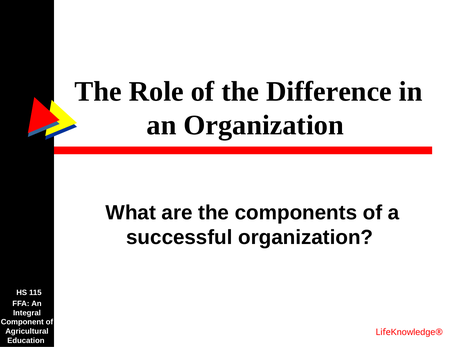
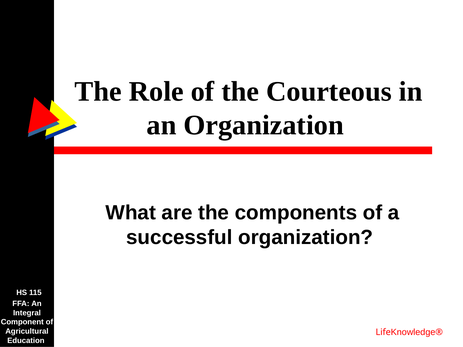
Difference: Difference -> Courteous (329, 91)
